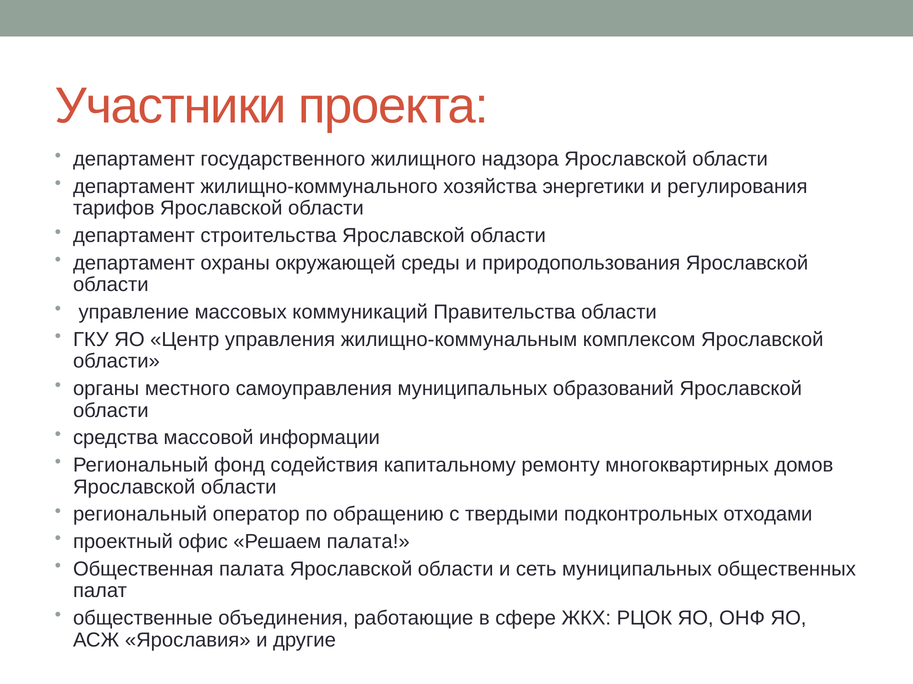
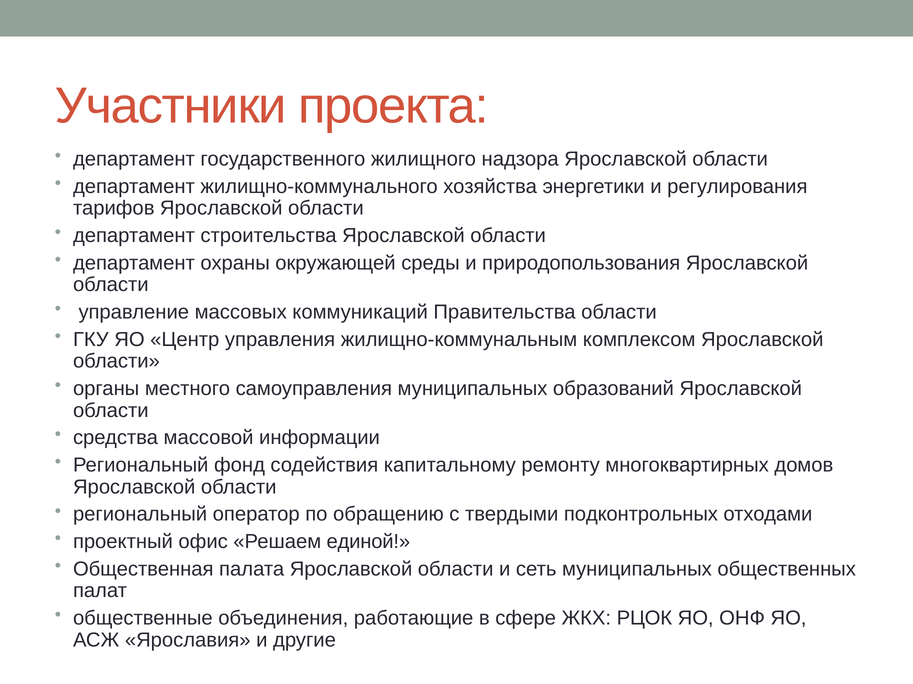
Решаем палата: палата -> единой (368, 542)
